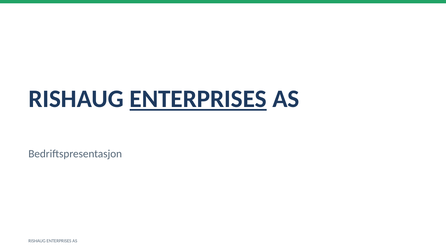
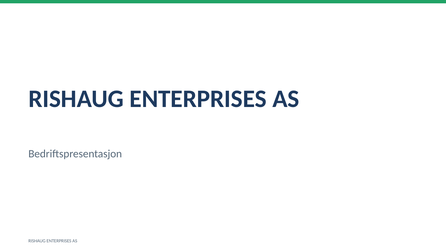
ENTERPRISES underline: present -> none (198, 99)
